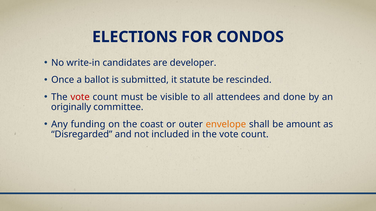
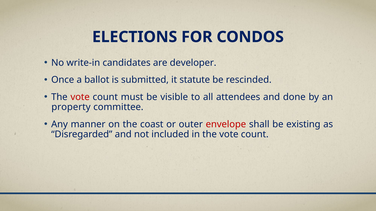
originally: originally -> property (71, 107)
funding: funding -> manner (88, 125)
envelope colour: orange -> red (226, 125)
amount: amount -> existing (303, 125)
